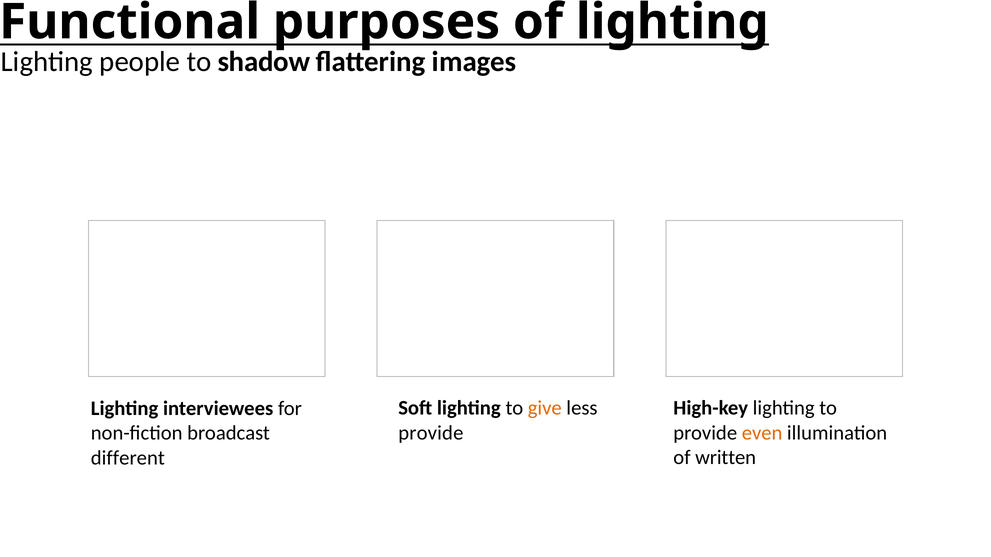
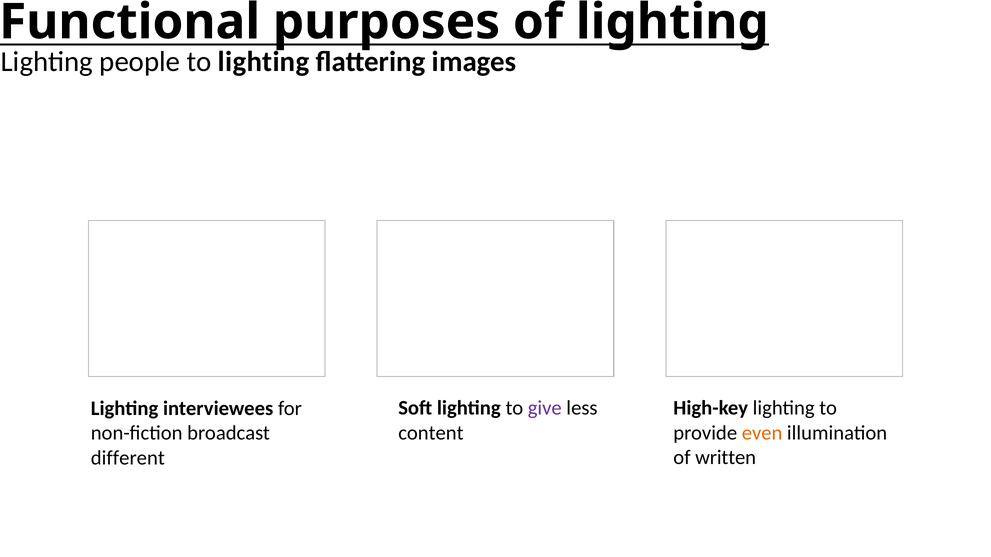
shadow: shadow -> lighting (264, 62)
give colour: orange -> purple (545, 408)
provide: provide -> content (431, 433)
